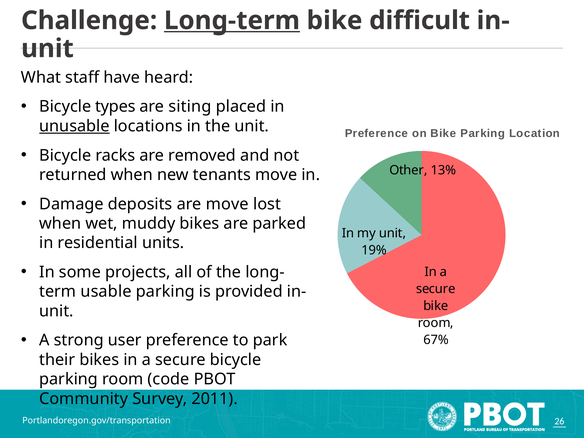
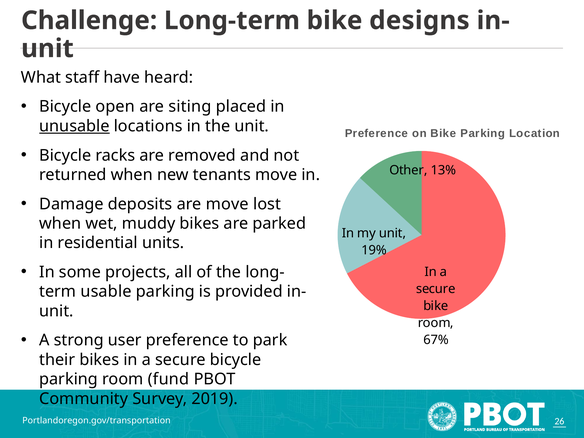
Long-term underline: present -> none (232, 21)
difficult: difficult -> designs (419, 21)
types: types -> open (115, 107)
code: code -> fund (168, 379)
2011: 2011 -> 2019 (215, 399)
